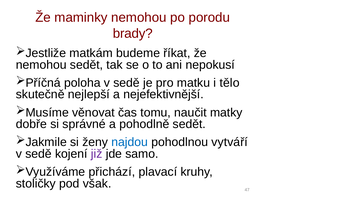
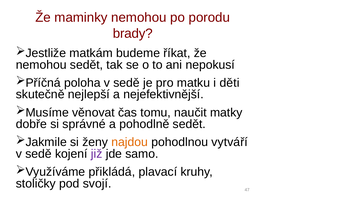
tělo: tělo -> děti (230, 83)
najdou colour: blue -> orange (130, 142)
přichází: přichází -> přikládá (112, 172)
však: však -> svojí (97, 184)
